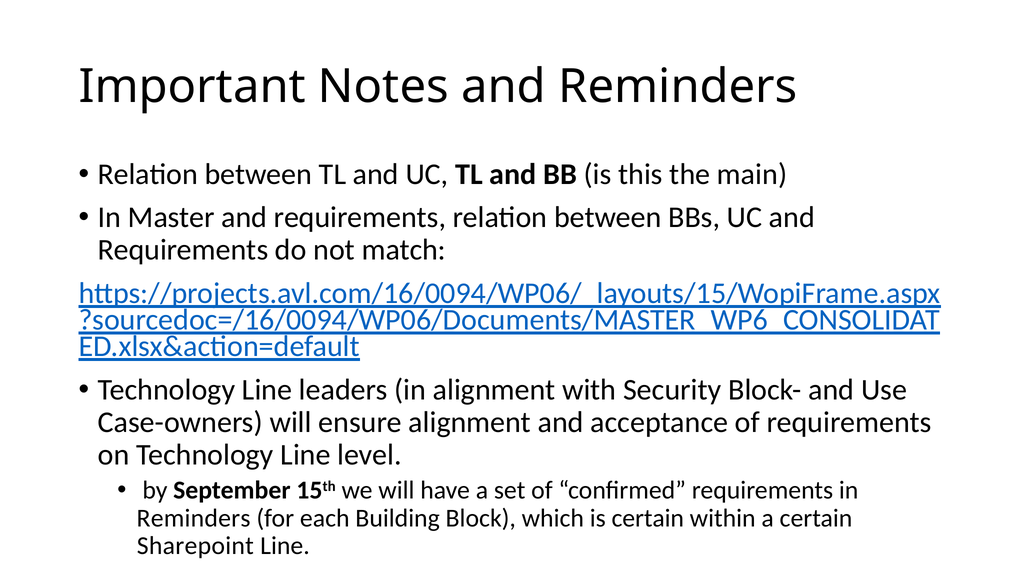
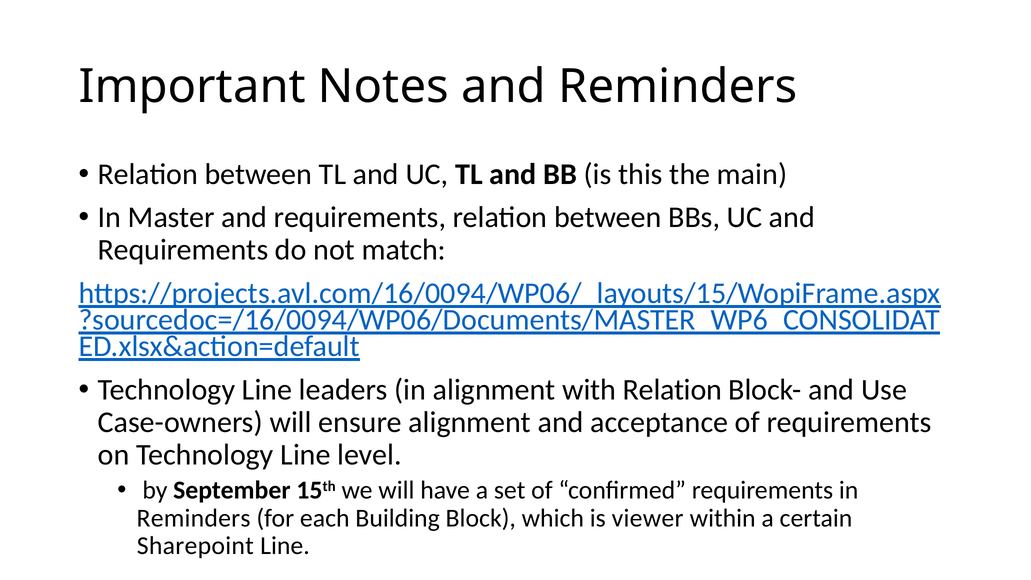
with Security: Security -> Relation (672, 390)
is certain: certain -> viewer (648, 518)
